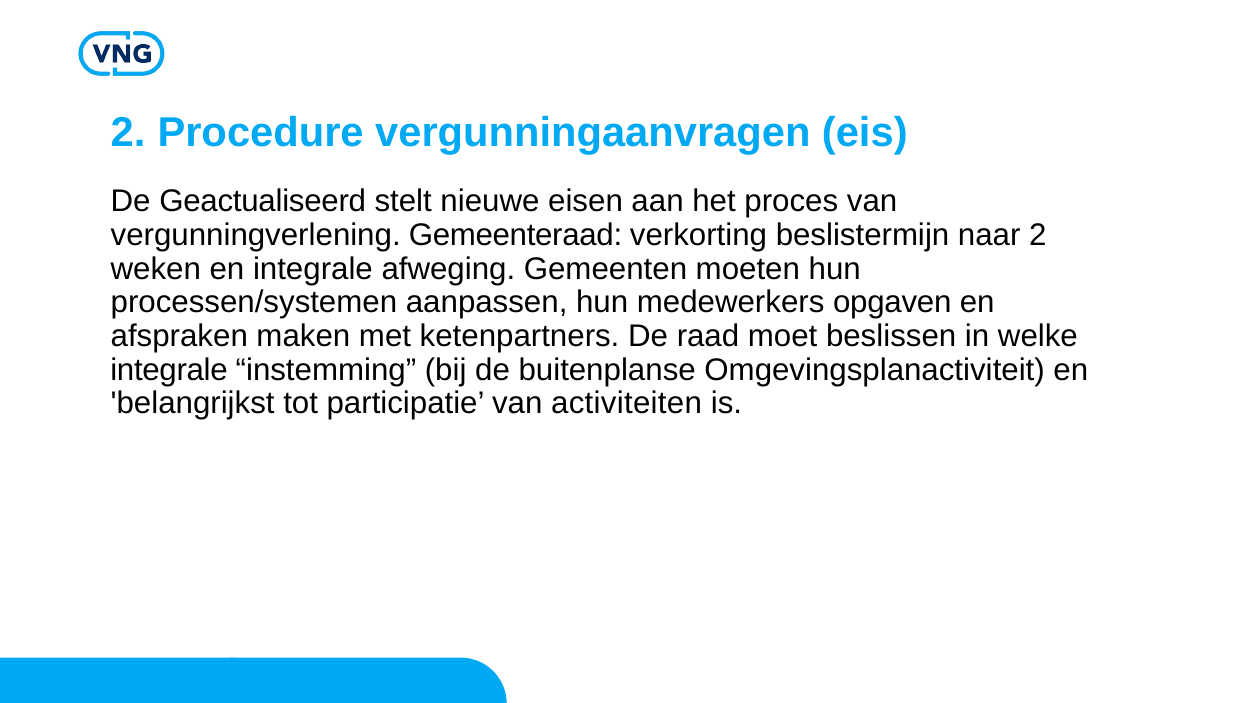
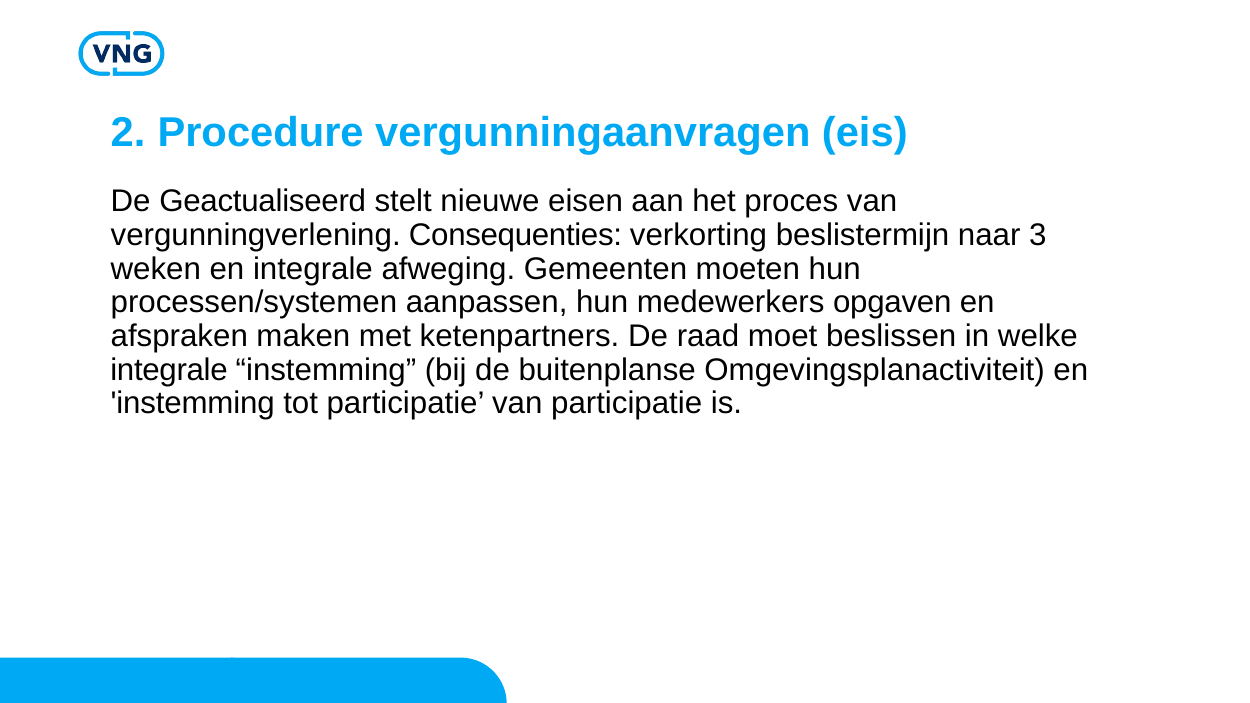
Gemeenteraad: Gemeenteraad -> Consequenties (515, 235)
naar 2: 2 -> 3 (1038, 235)
belangrijkst: belangrijkst -> instemming (193, 404)
van activiteiten: activiteiten -> participatie (627, 404)
